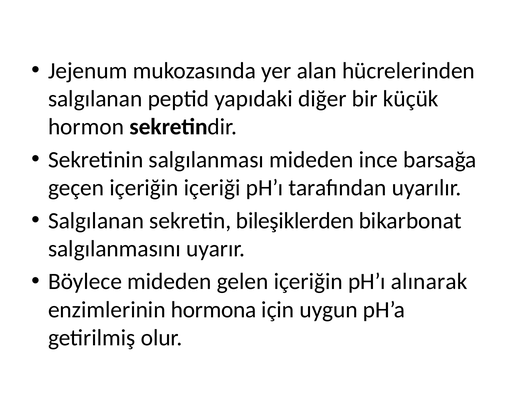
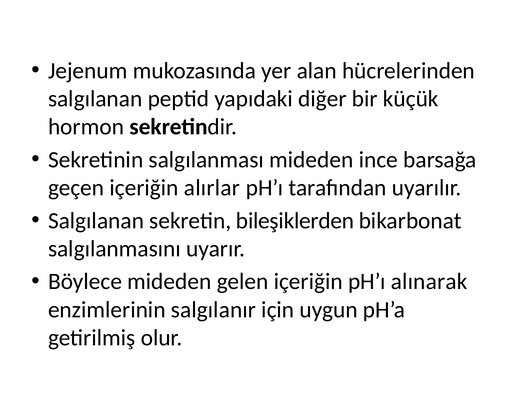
içeriği: içeriği -> alırlar (212, 188)
hormona: hormona -> salgılanır (213, 309)
